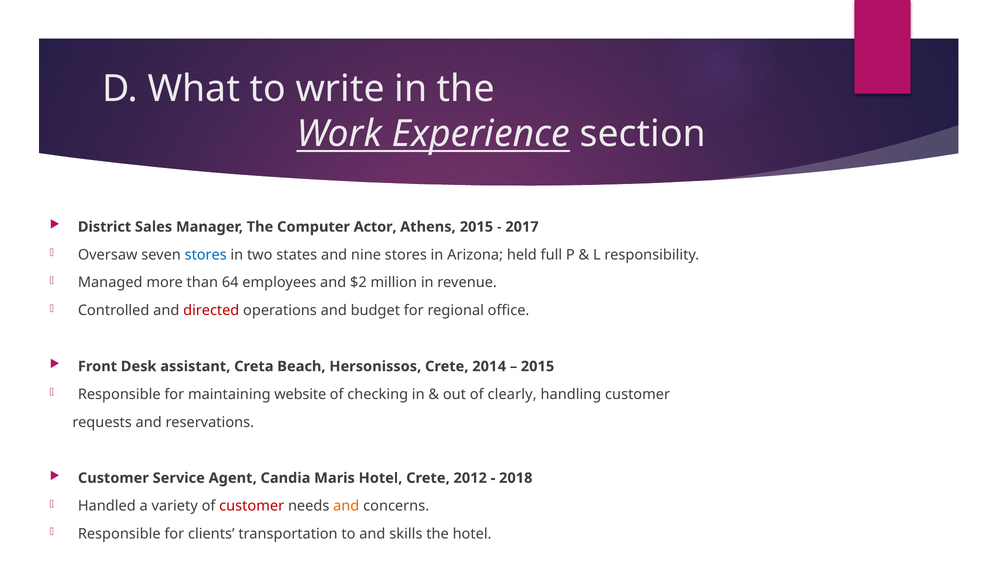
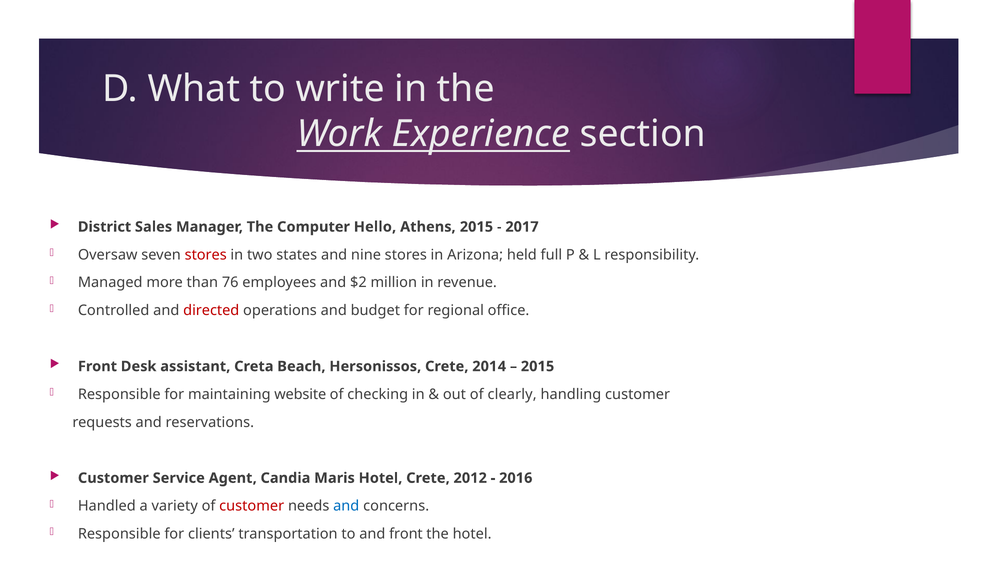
Actor: Actor -> Hello (375, 227)
stores colour: blue -> red (206, 254)
64: 64 -> 76 (230, 282)
2018: 2018 -> 2016 (516, 478)
and colour: orange -> blue (346, 505)
and skills: skills -> front (406, 533)
